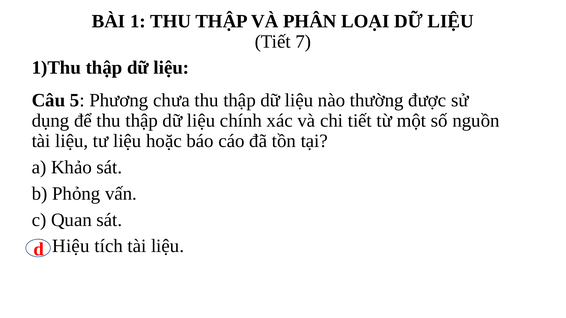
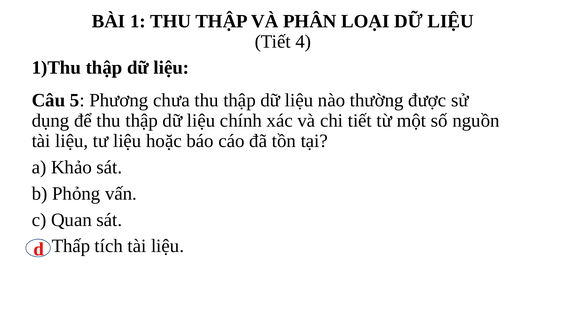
7: 7 -> 4 (303, 42)
Hiệu: Hiệu -> Thấp (71, 246)
